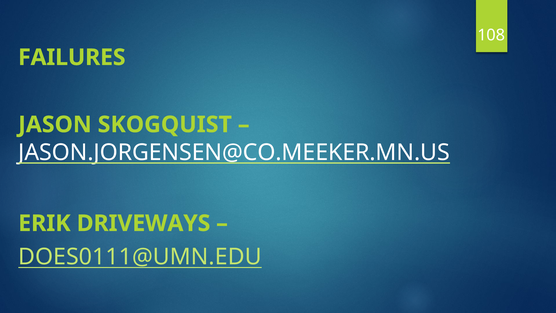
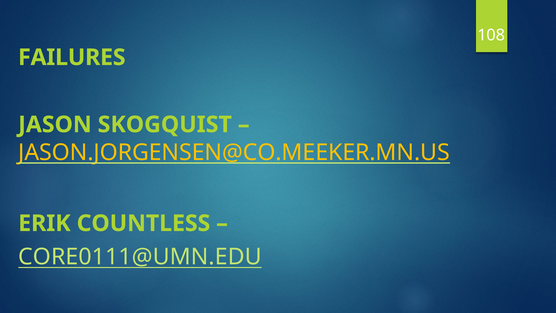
JASON.JORGENSEN@CO.MEEKER.MN.US colour: white -> yellow (234, 152)
DRIVEWAYS: DRIVEWAYS -> COUNTLESS (143, 223)
DOES0111@UMN.EDU: DOES0111@UMN.EDU -> CORE0111@UMN.EDU (140, 257)
